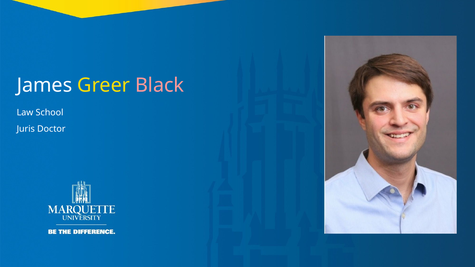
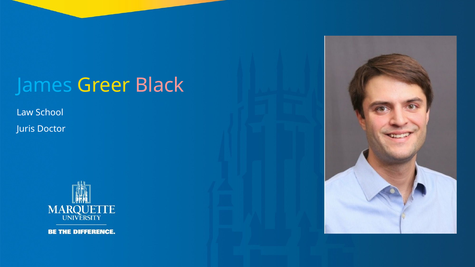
James colour: white -> light blue (44, 85)
